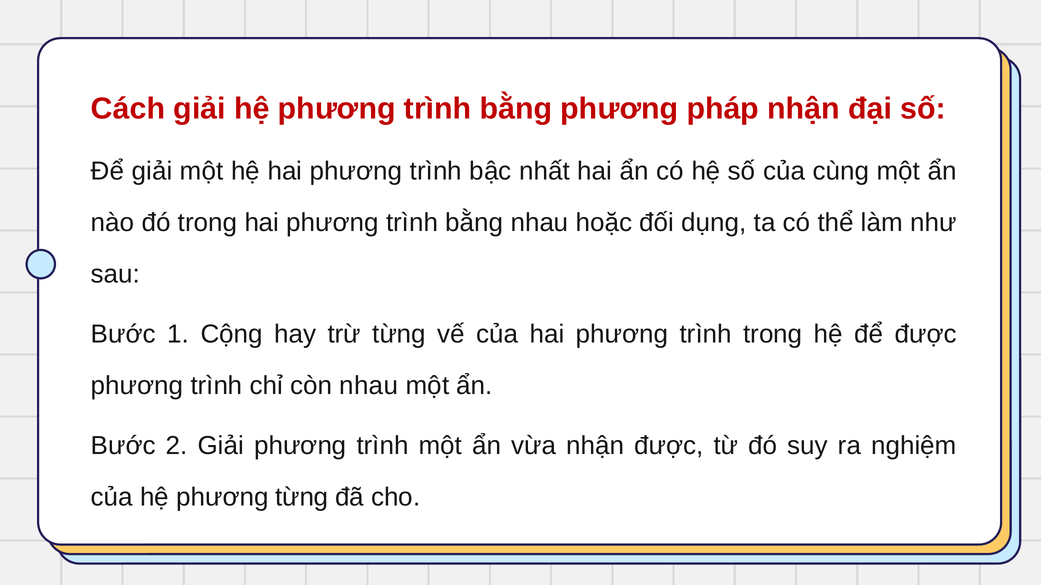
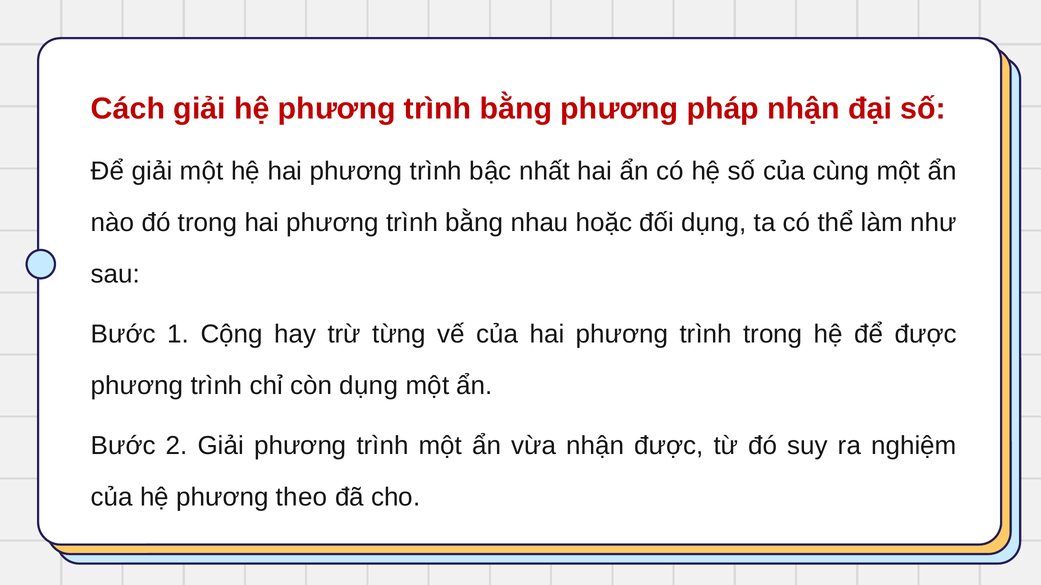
còn nhau: nhau -> dụng (369, 386)
phương từng: từng -> theo (302, 498)
